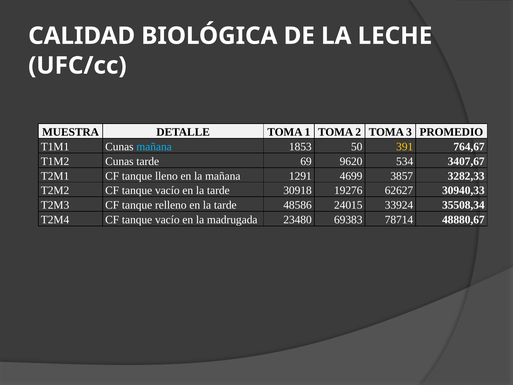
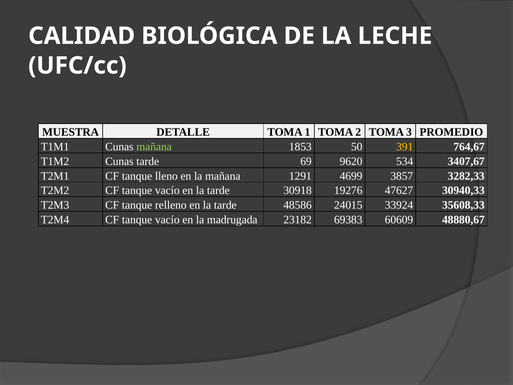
mañana colour: light blue -> light green (154, 147)
62627: 62627 -> 47627 (399, 190)
35508,34: 35508,34 -> 35608,33 (463, 205)
23480: 23480 -> 23182 (298, 220)
78714: 78714 -> 60609 (399, 220)
